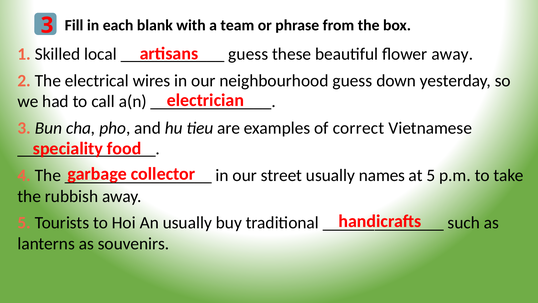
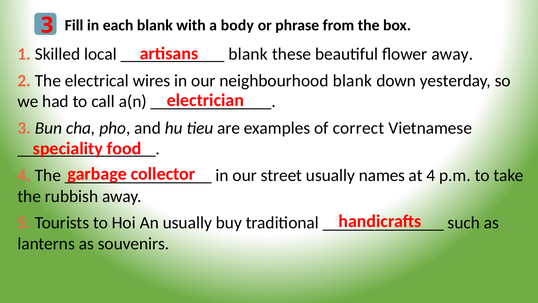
team: team -> body (237, 25)
guess: guess -> blank (248, 54)
neighbourhood guess: guess -> blank (352, 81)
at 5: 5 -> 4 (431, 175)
